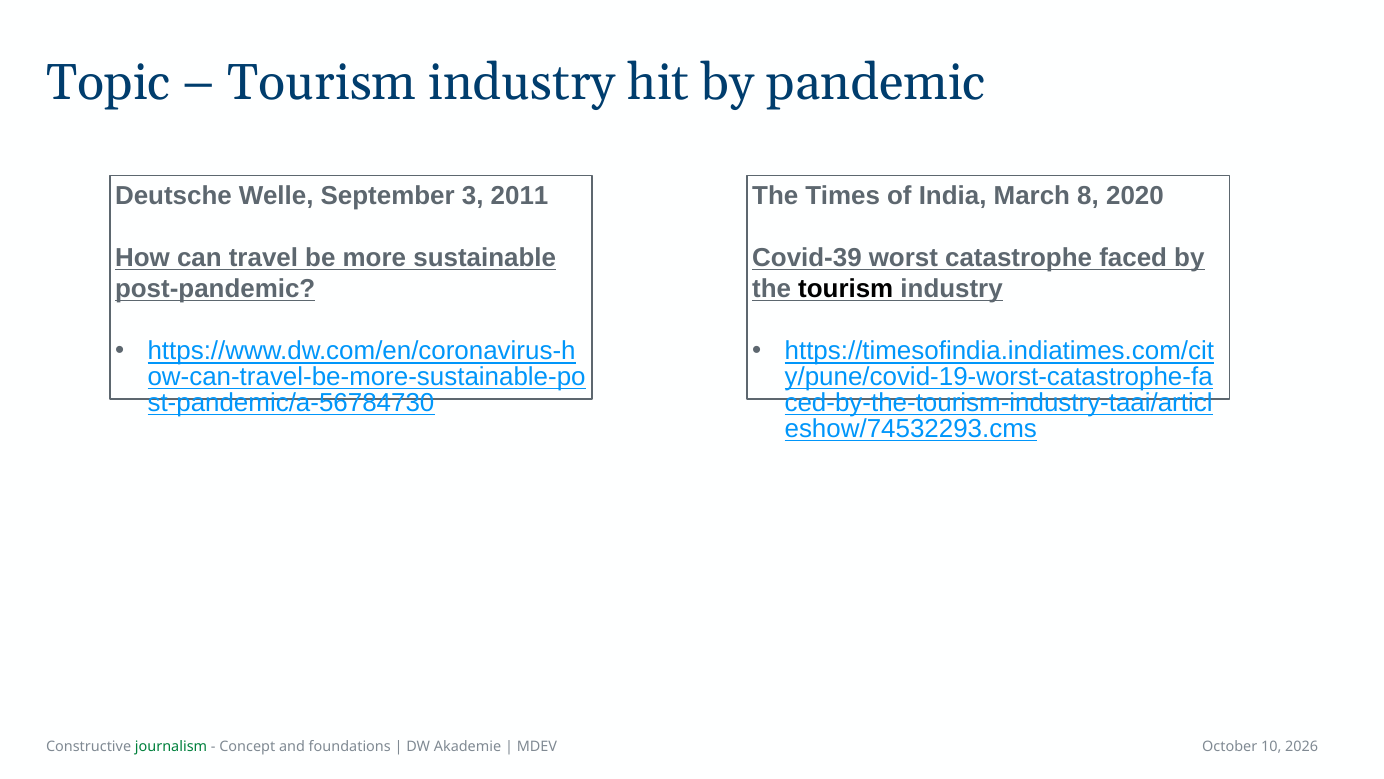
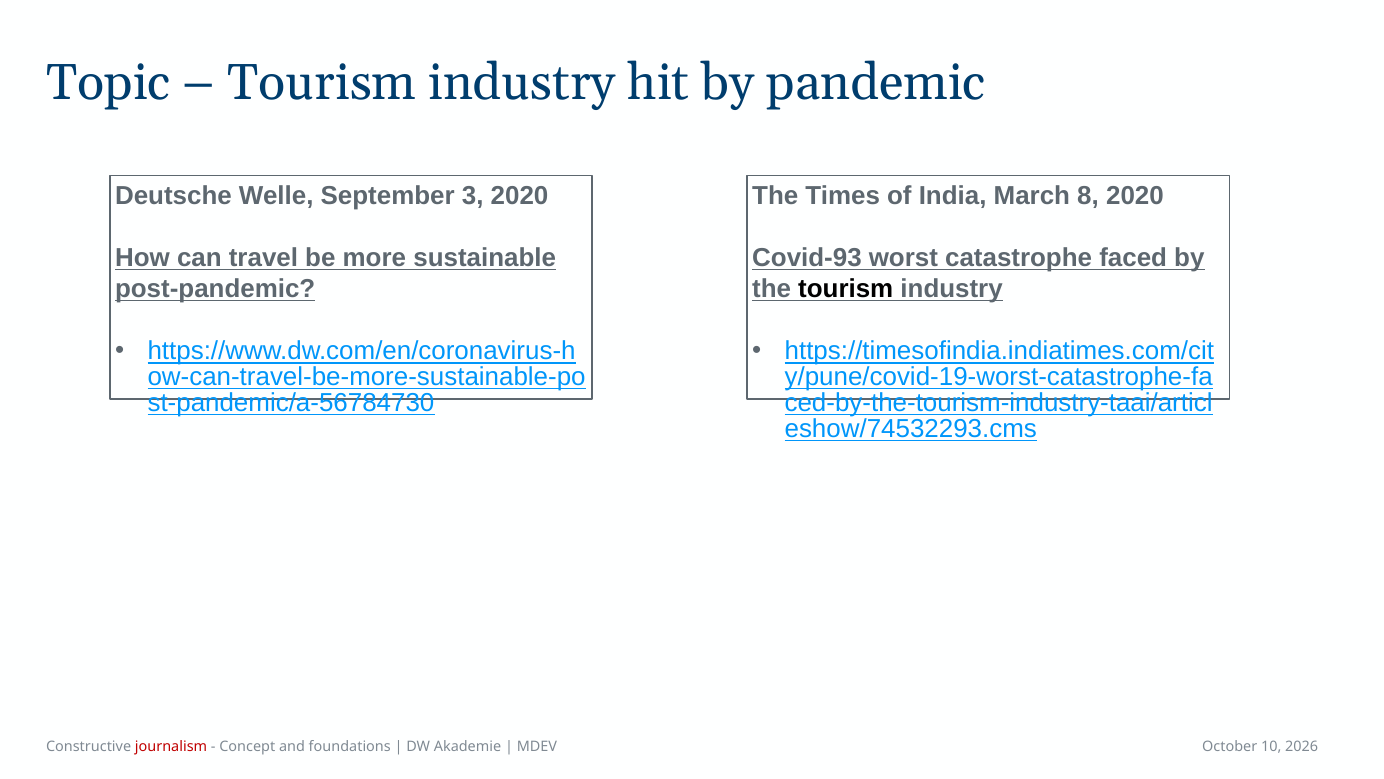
3 2011: 2011 -> 2020 (520, 196)
Covid-39: Covid-39 -> Covid-93 (807, 258)
journalism colour: green -> red (171, 747)
